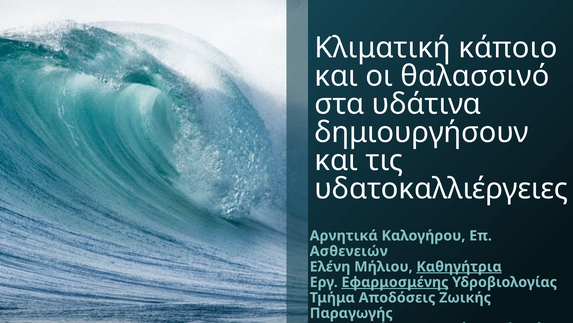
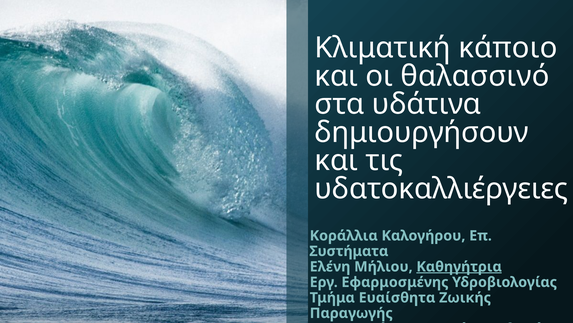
Αρνητικά: Αρνητικά -> Κοράλλια (344, 235)
Ασθενειών: Ασθενειών -> Συστήματα (349, 251)
Εφαρμοσμένης underline: present -> none (395, 282)
Αποδόσεις: Αποδόσεις -> Ευαίσθητα (397, 297)
